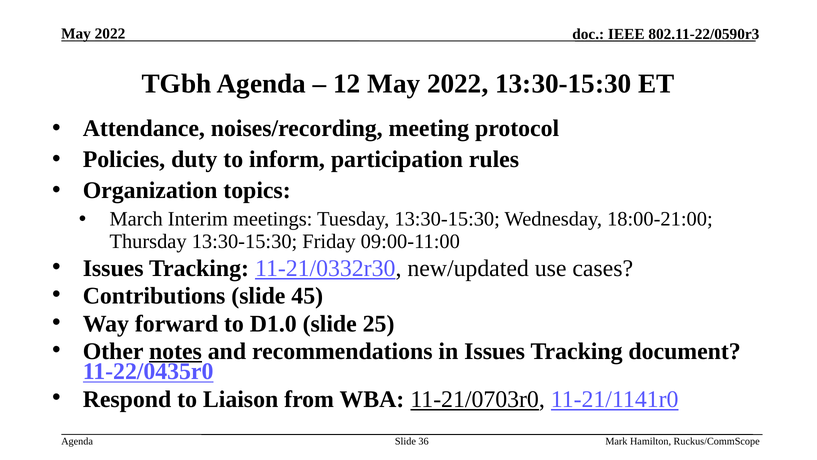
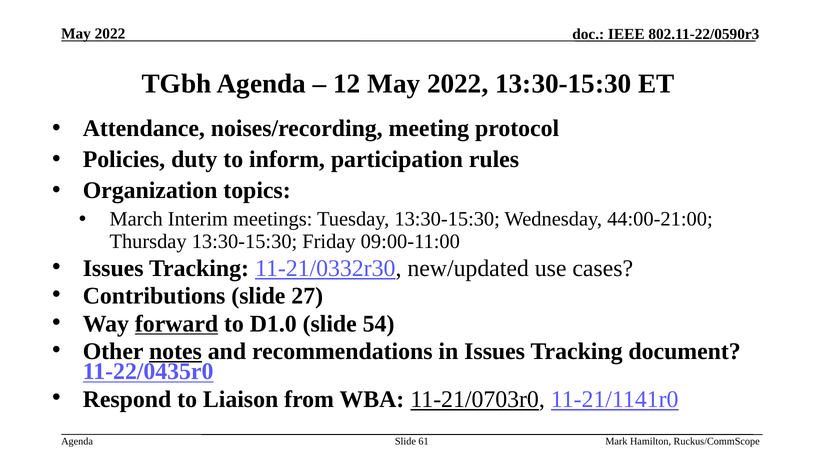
18:00-21:00: 18:00-21:00 -> 44:00-21:00 (660, 219)
45: 45 -> 27 (307, 296)
forward underline: none -> present (177, 323)
25: 25 -> 54 (379, 323)
36: 36 -> 61 (424, 441)
